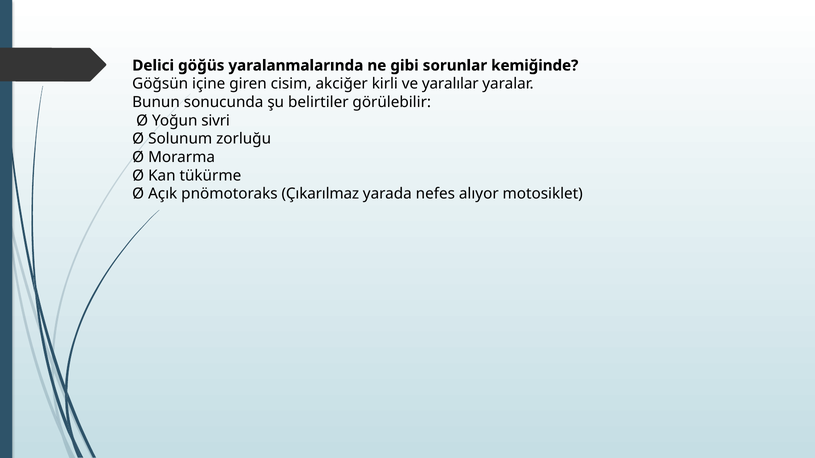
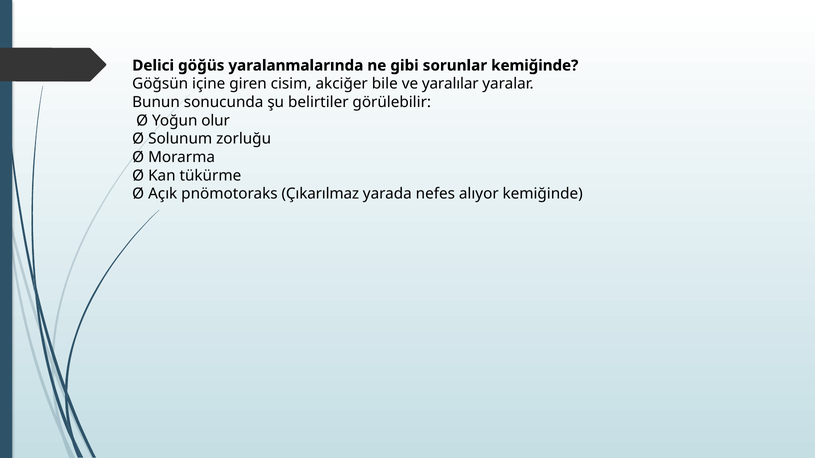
kirli: kirli -> bile (385, 84)
sivri: sivri -> olur (216, 121)
alıyor motosiklet: motosiklet -> kemiğinde (543, 194)
